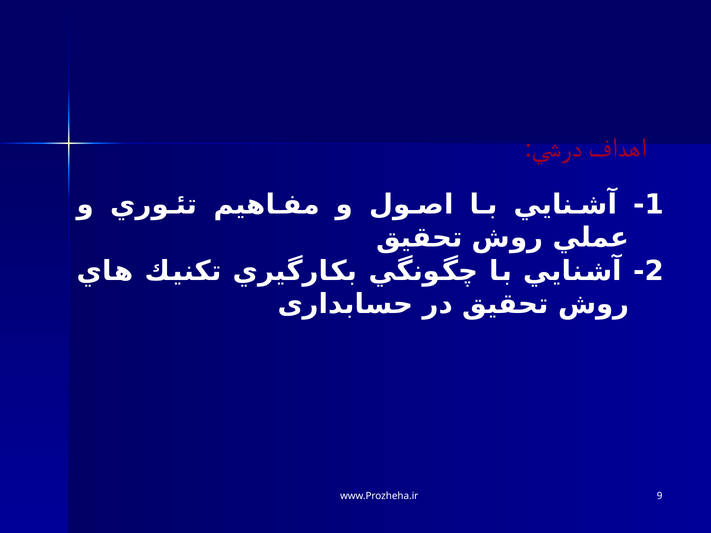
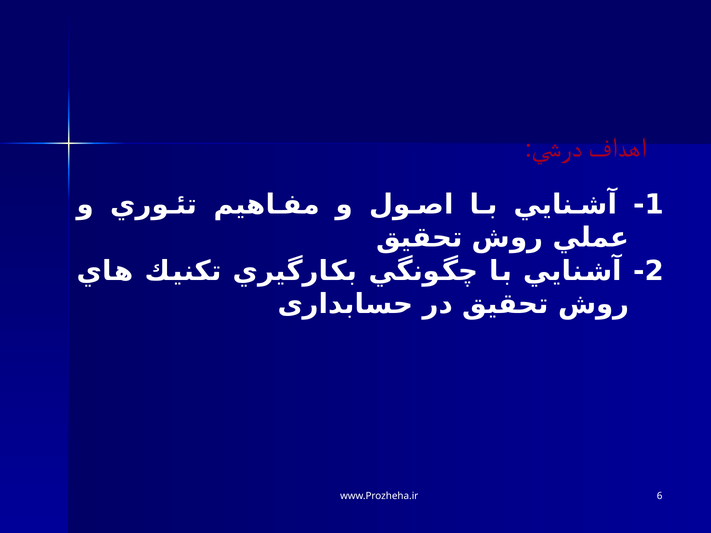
9: 9 -> 6 (660, 496)
